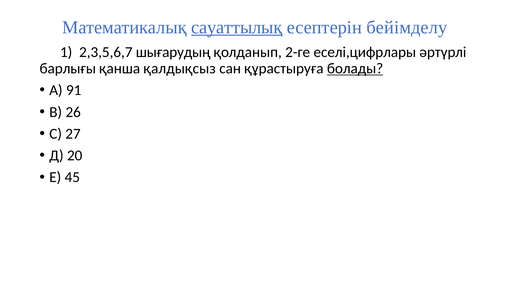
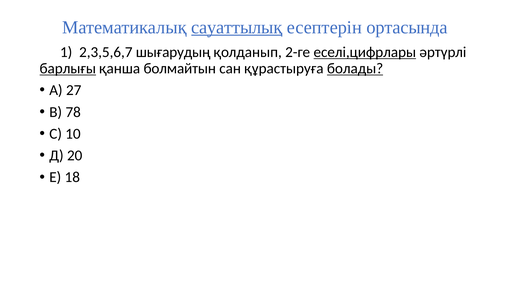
бейімделу: бейімделу -> ортасында (407, 27)
еселі,цифрлары underline: none -> present (365, 52)
барлығы underline: none -> present (68, 68)
қалдықсыз: қалдықсыз -> болмайтын (180, 68)
91: 91 -> 27 (74, 90)
26: 26 -> 78 (73, 112)
27: 27 -> 10 (73, 134)
45: 45 -> 18 (72, 177)
